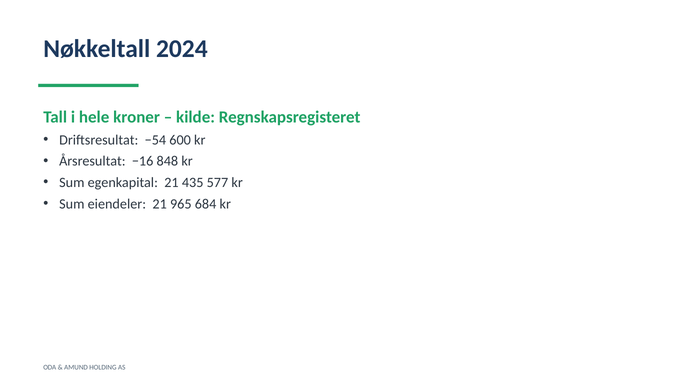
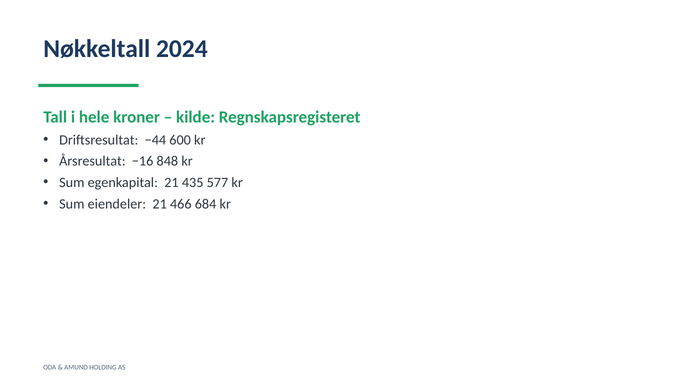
−54: −54 -> −44 (155, 140)
965: 965 -> 466 (181, 204)
